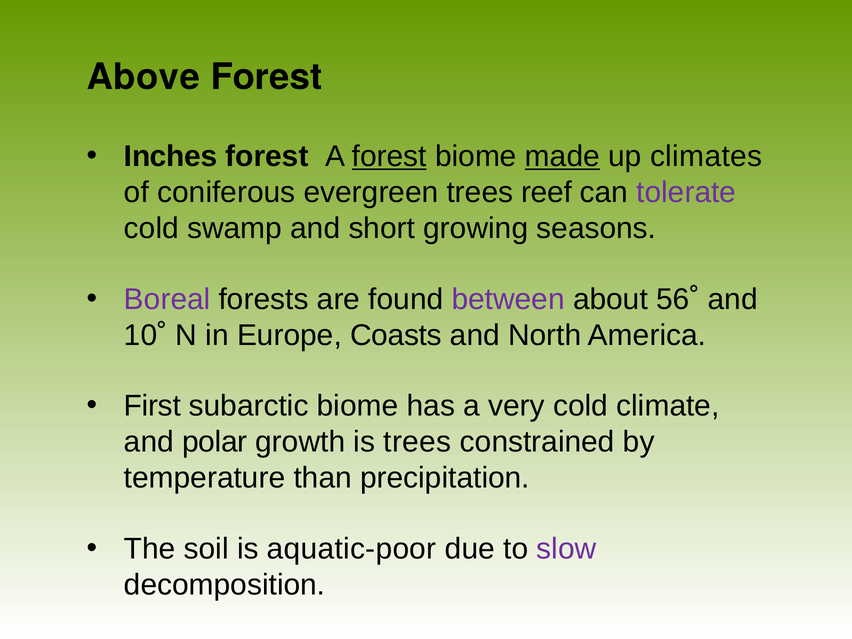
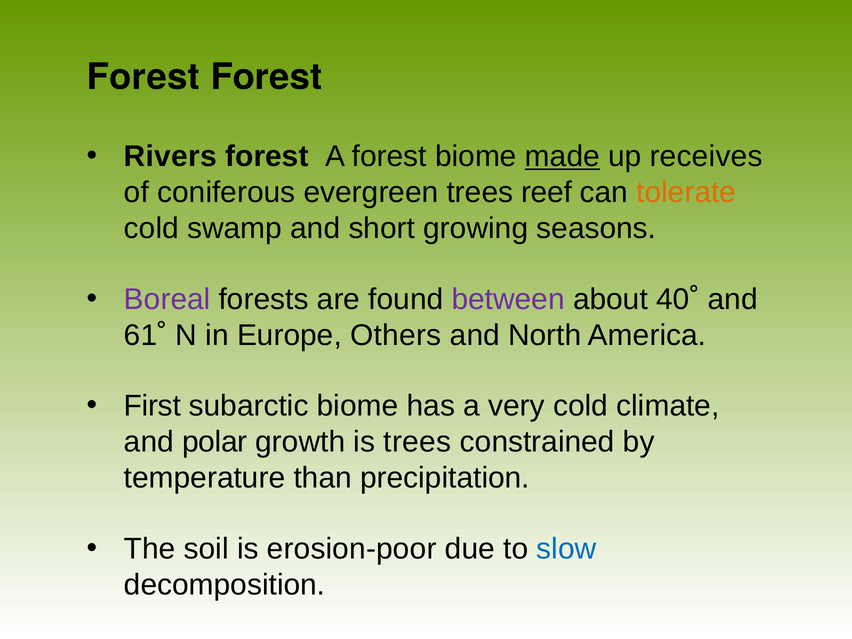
Above: Above -> Forest (143, 77)
Inches: Inches -> Rivers (170, 156)
forest underline: present -> none (389, 156)
climates: climates -> receives (706, 156)
tolerate colour: purple -> orange (686, 192)
56˚: 56˚ -> 40˚ (678, 299)
10˚: 10˚ -> 61˚ (146, 335)
Coasts: Coasts -> Others (396, 335)
aquatic-poor: aquatic-poor -> erosion-poor (352, 549)
slow colour: purple -> blue (566, 549)
